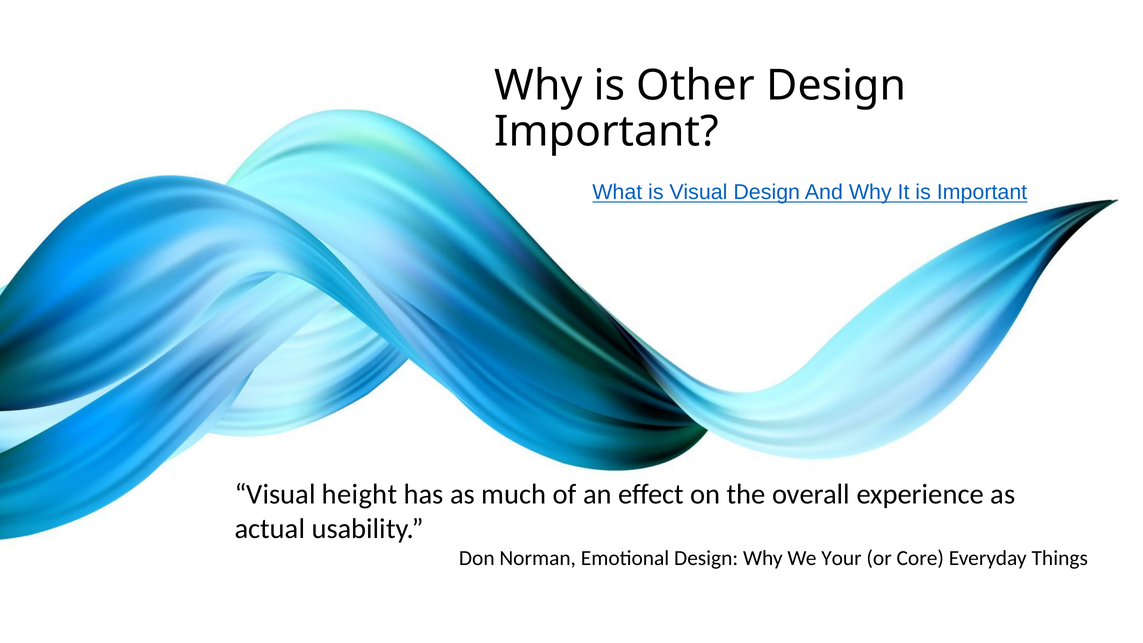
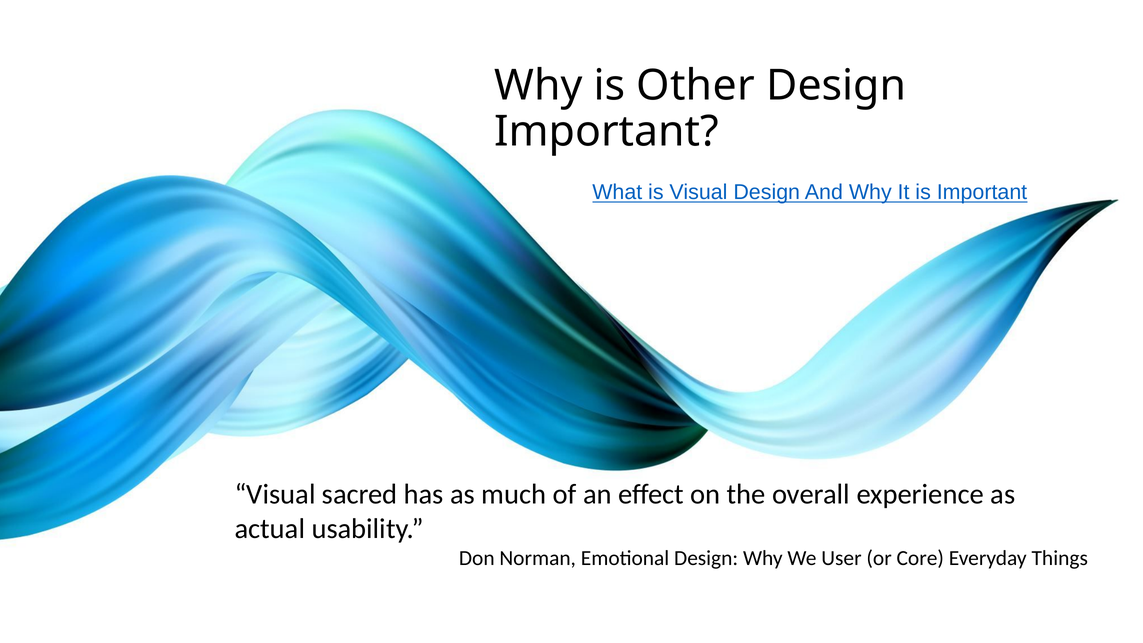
height: height -> sacred (360, 494)
Your: Your -> User (841, 558)
